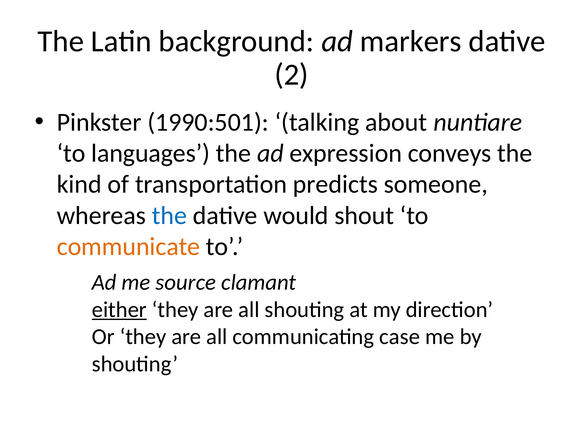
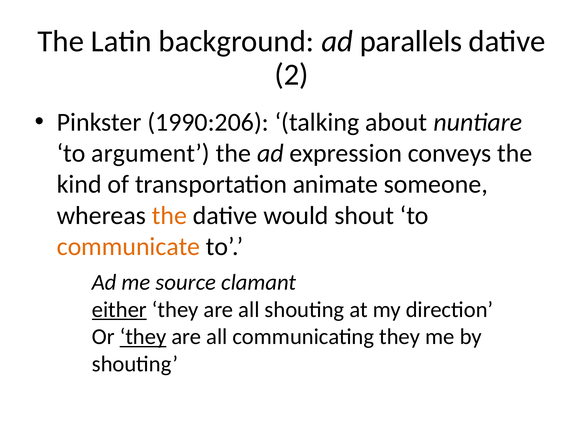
markers: markers -> parallels (411, 41)
1990:501: 1990:501 -> 1990:206 (208, 122)
languages: languages -> argument (151, 153)
predicts: predicts -> animate (335, 185)
the colour: blue -> orange (169, 216)
they underline: none -> present (143, 337)
communicating case: case -> they (400, 337)
